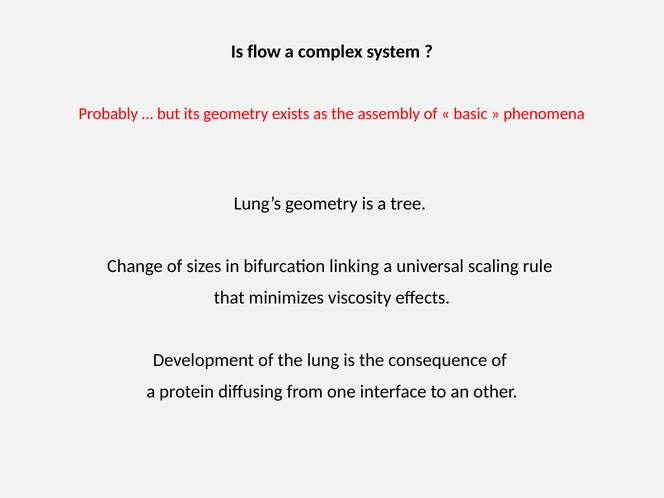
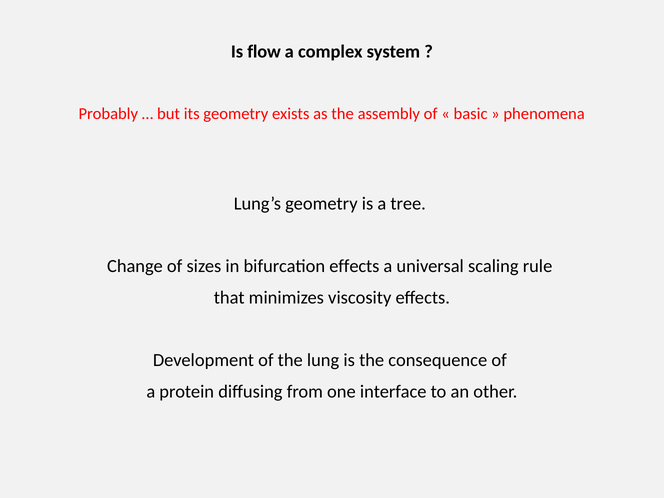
bifurcation linking: linking -> effects (354, 266)
